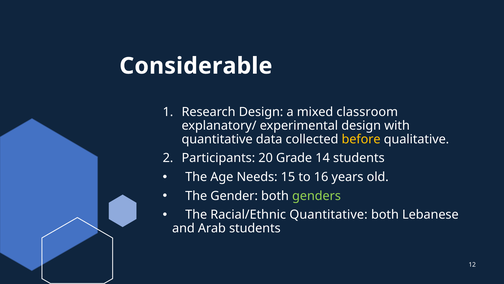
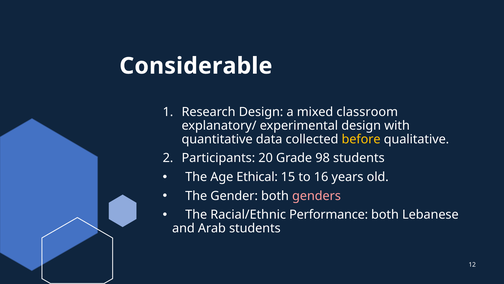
14: 14 -> 98 (323, 158)
Needs: Needs -> Ethical (257, 177)
genders colour: light green -> pink (317, 196)
Racial/Ethnic Quantitative: Quantitative -> Performance (329, 214)
